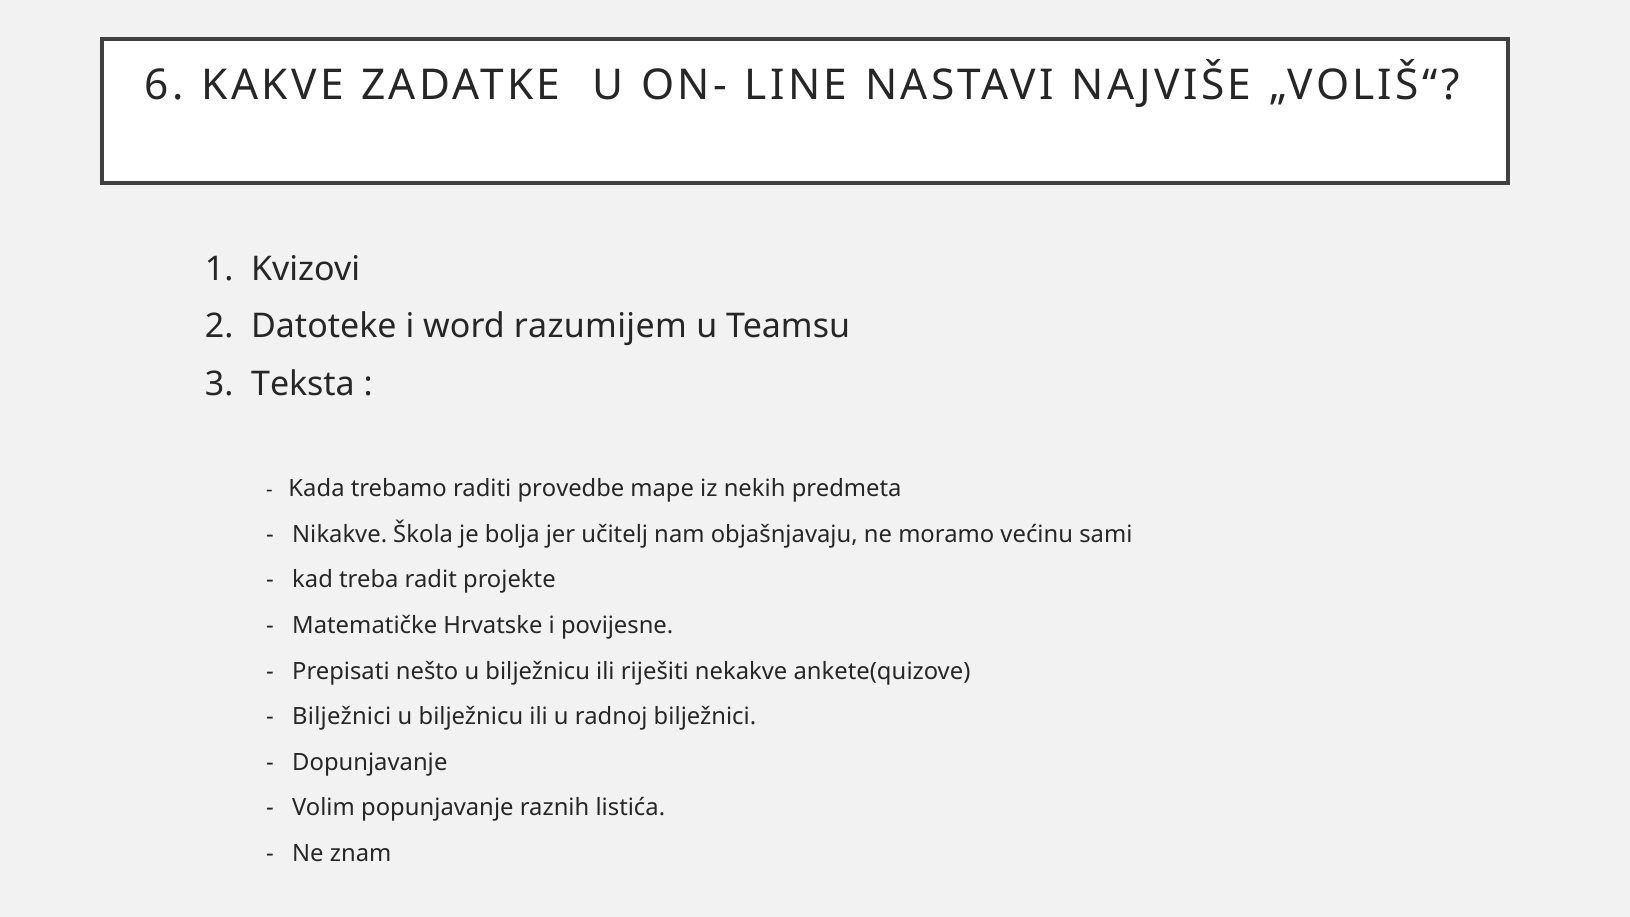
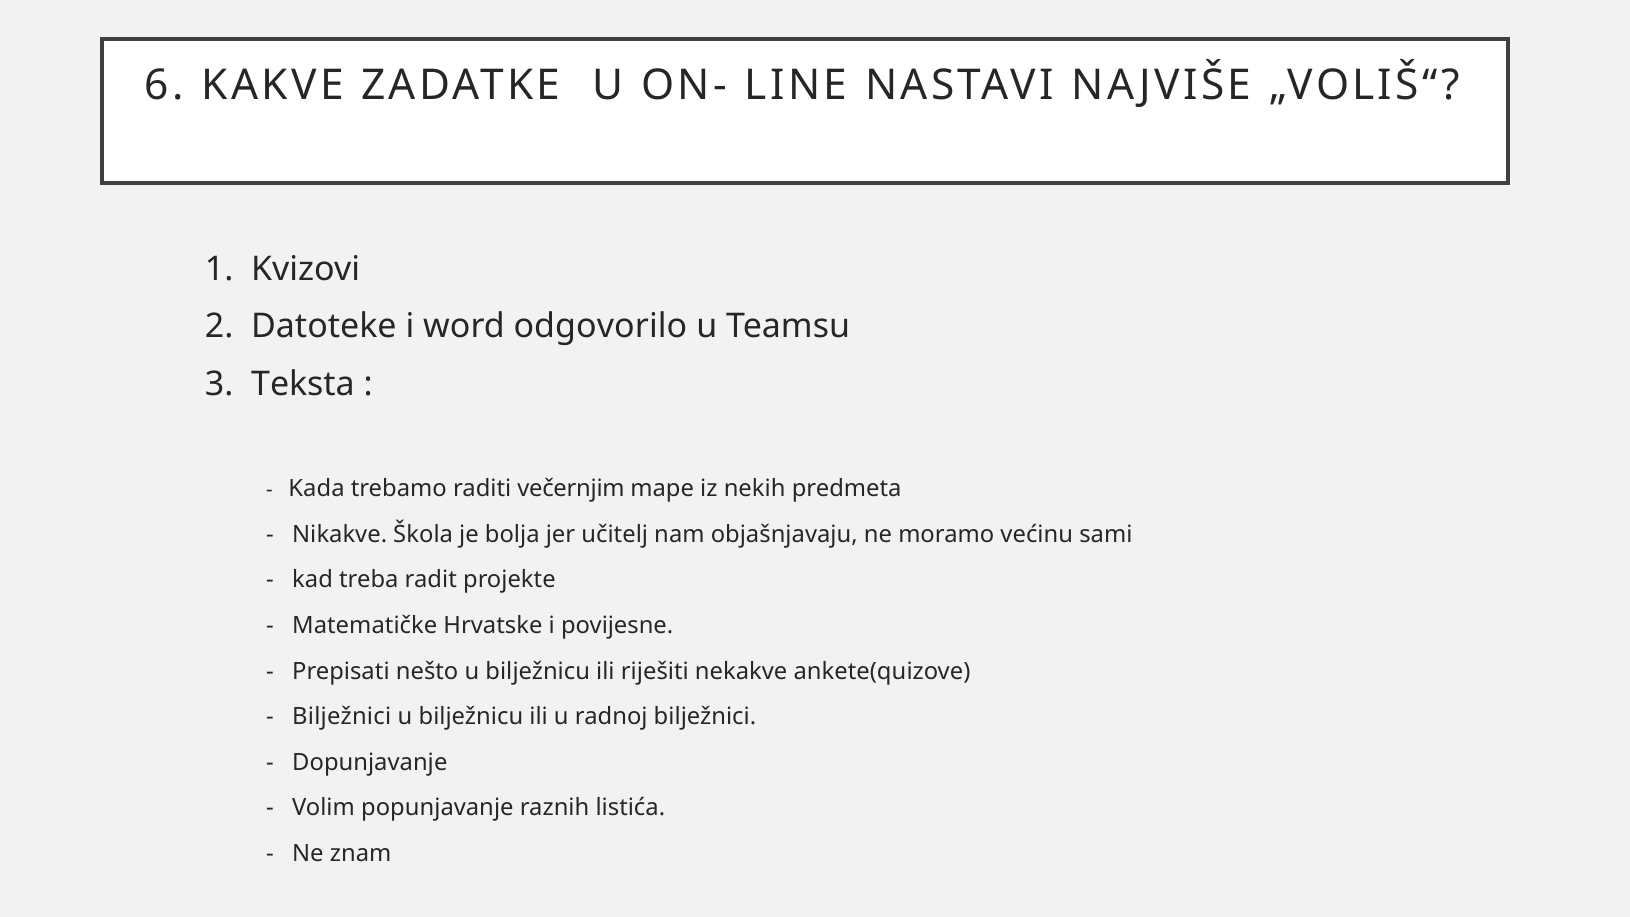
razumijem: razumijem -> odgovorilo (600, 327)
provedbe: provedbe -> večernjim (571, 489)
